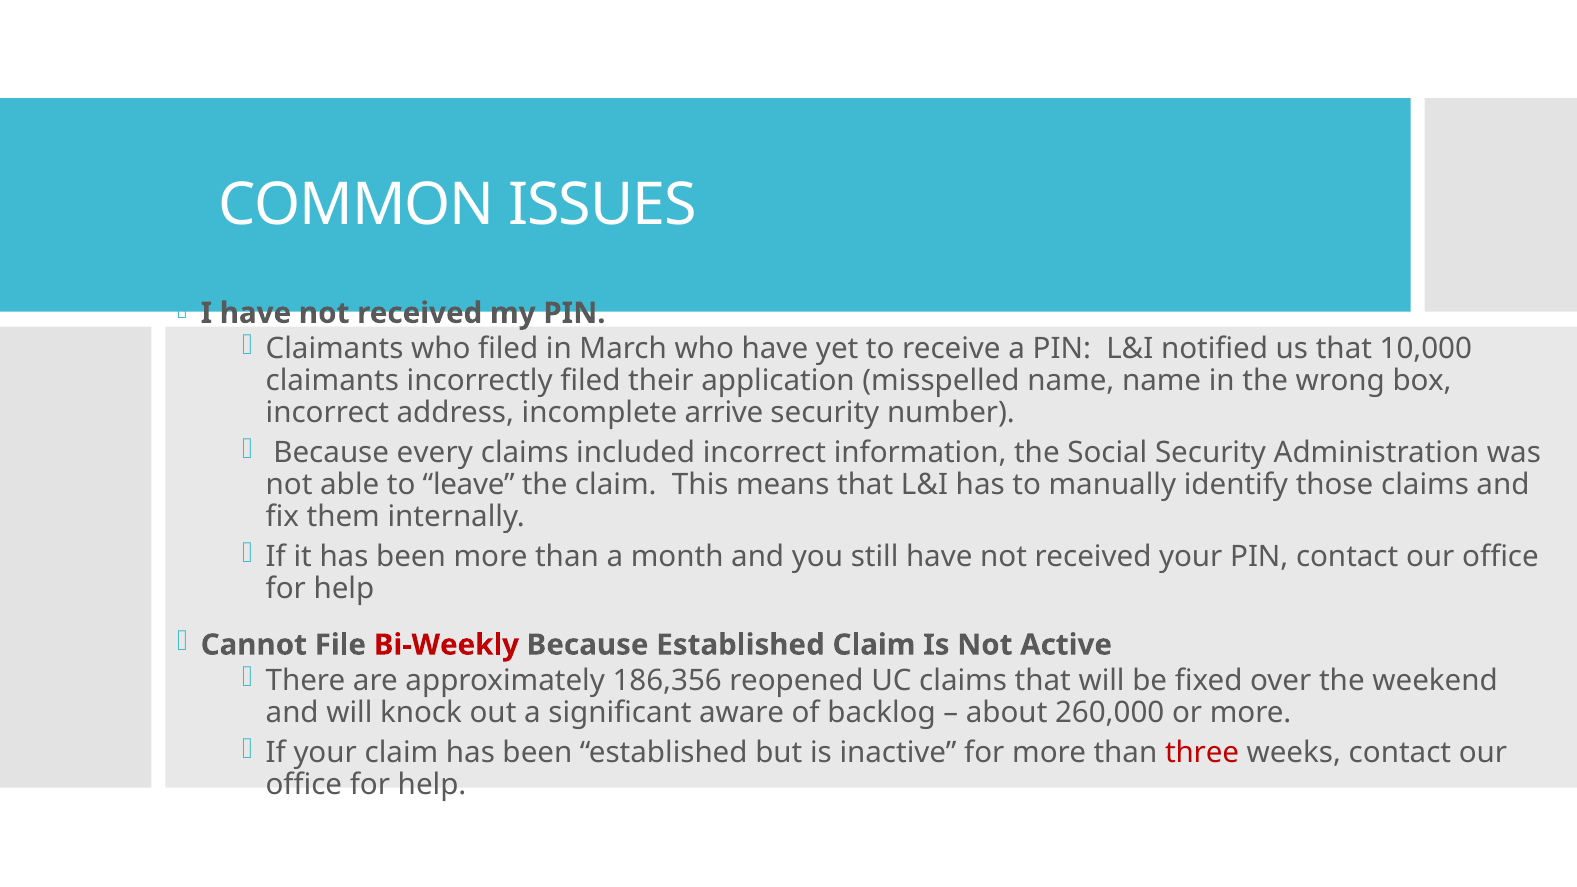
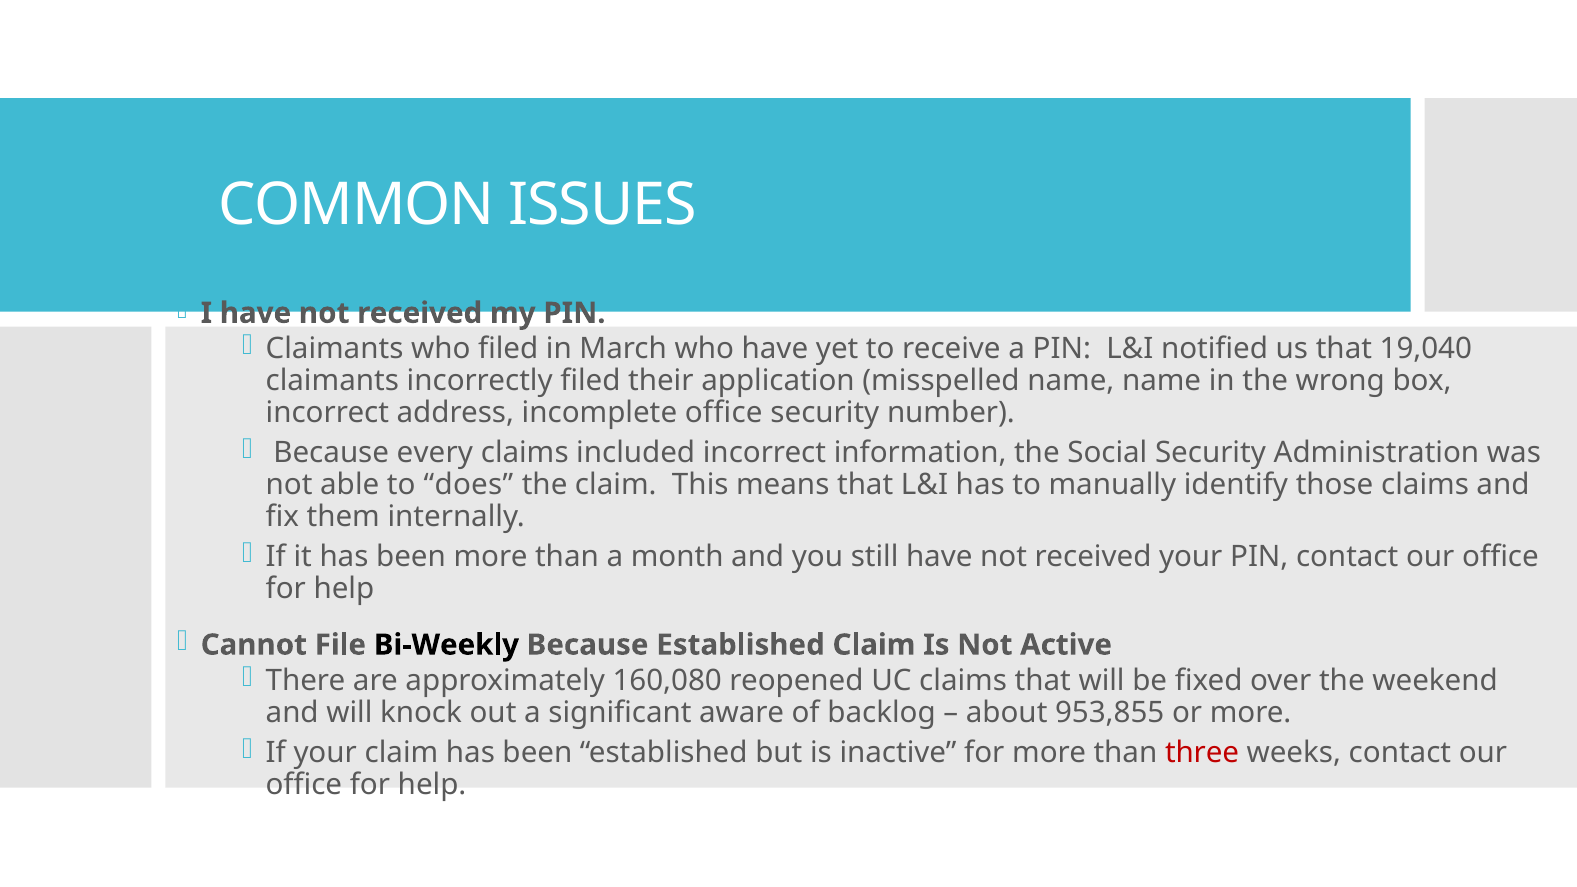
10,000: 10,000 -> 19,040 (1426, 349)
incomplete arrive: arrive -> office (724, 413)
leave: leave -> does (468, 485)
Bi-Weekly colour: red -> black (446, 645)
186,356: 186,356 -> 160,080 (667, 681)
260,000: 260,000 -> 953,855 (1110, 713)
